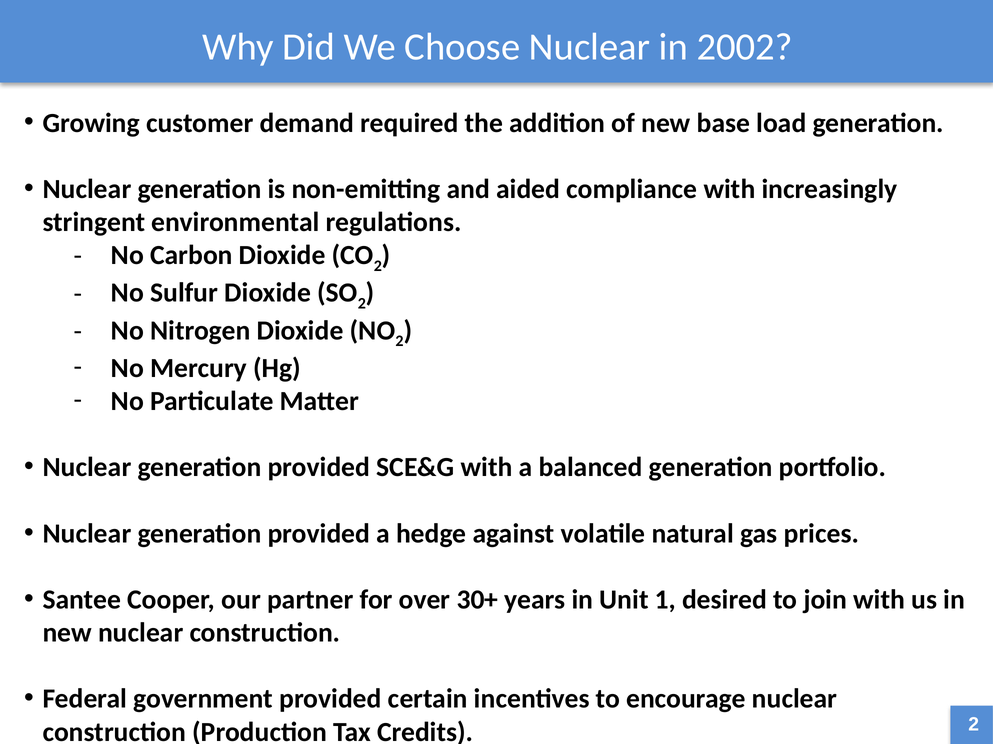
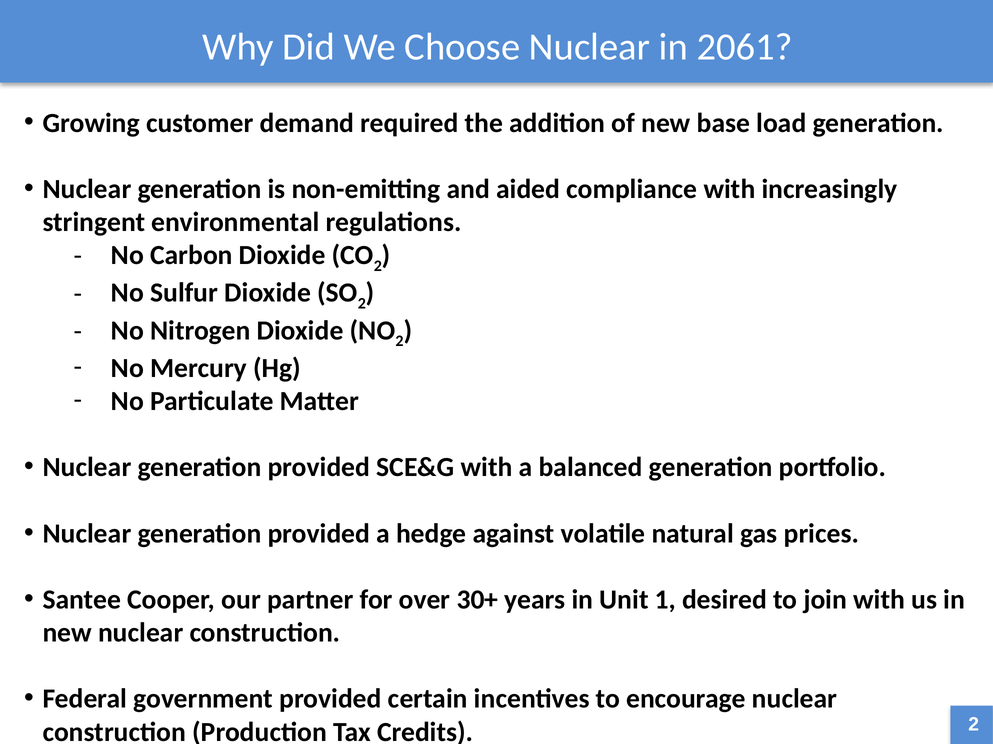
2002: 2002 -> 2061 (745, 47)
